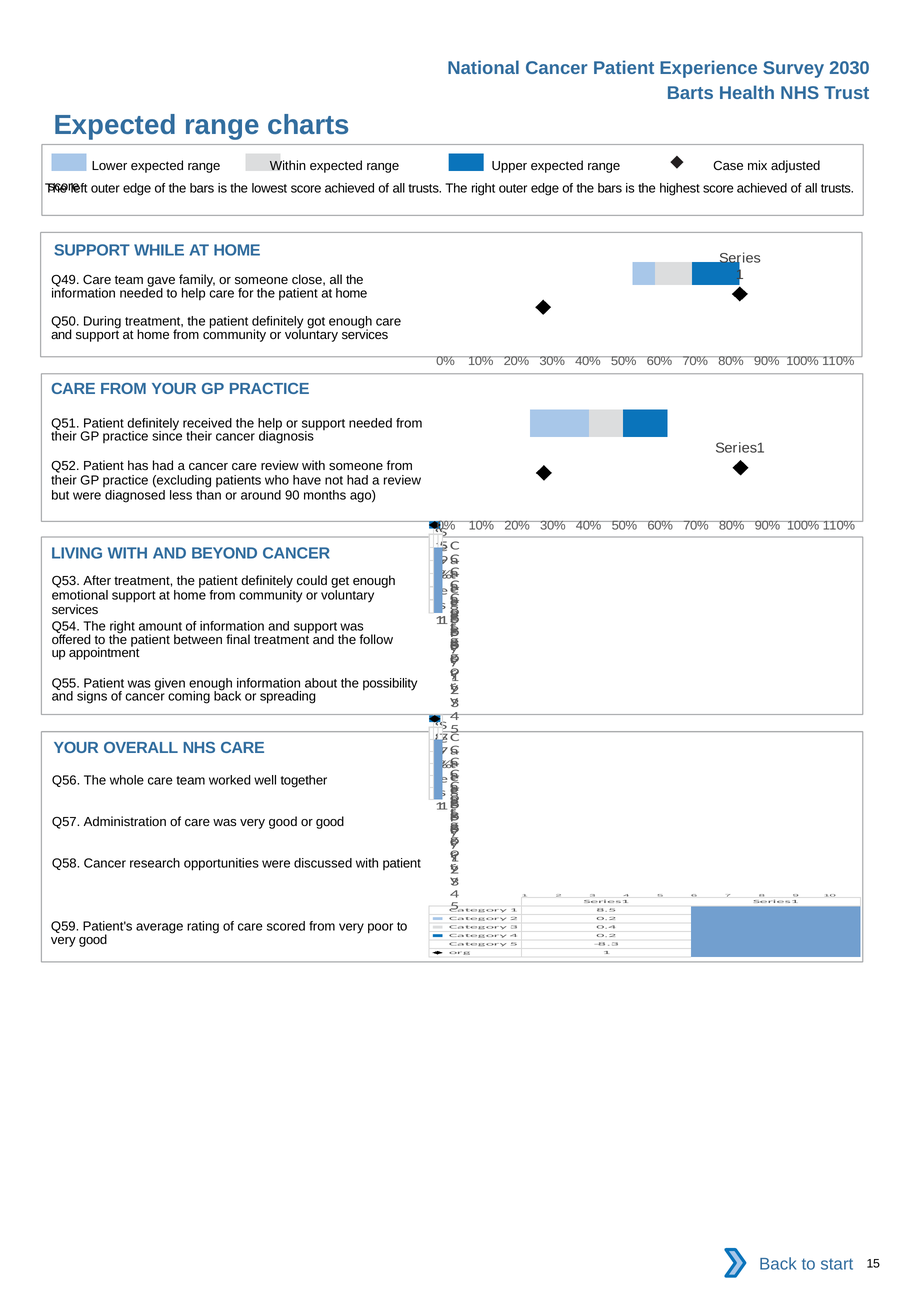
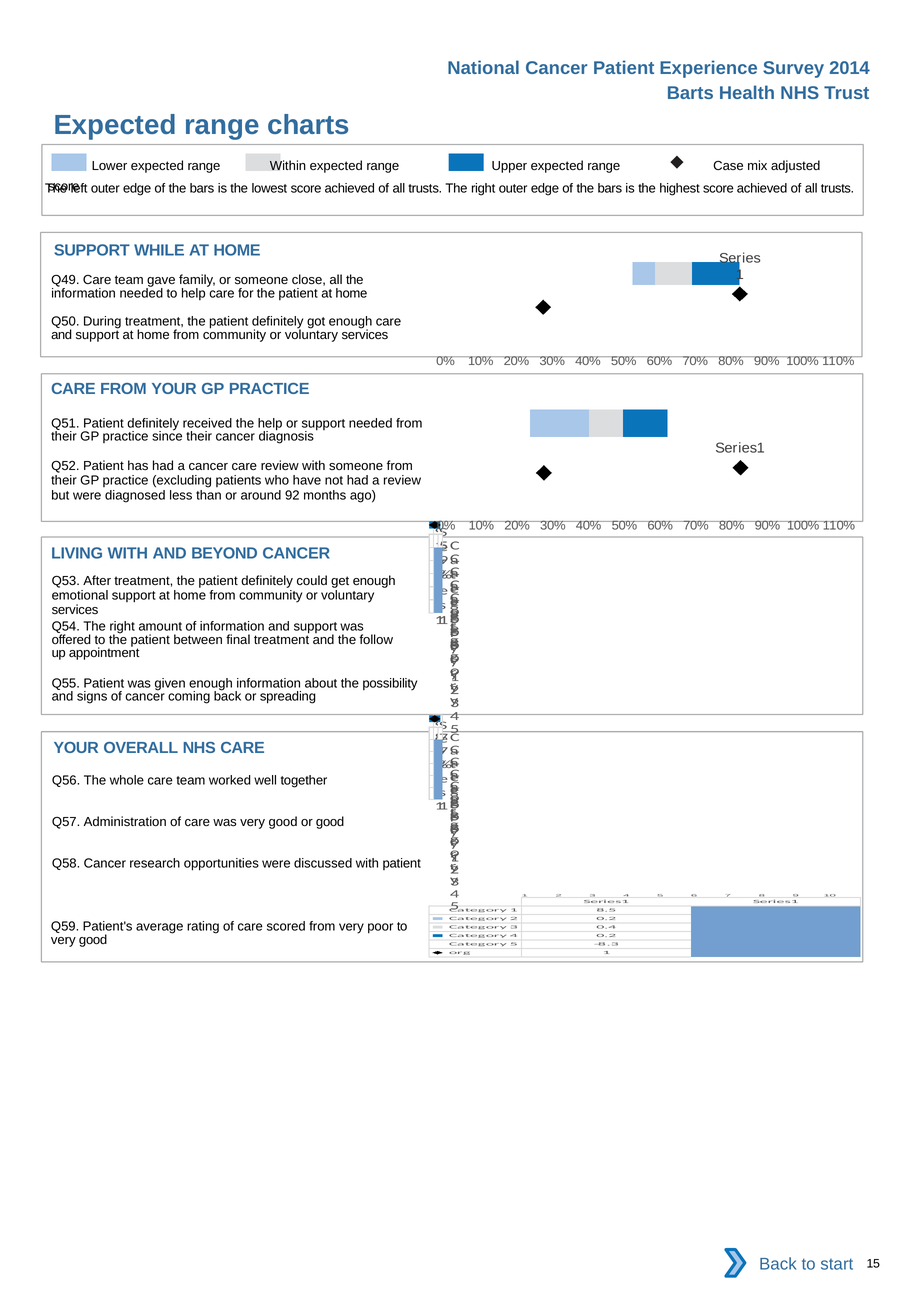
2030: 2030 -> 2014 (849, 68)
90: 90 -> 92 (292, 495)
